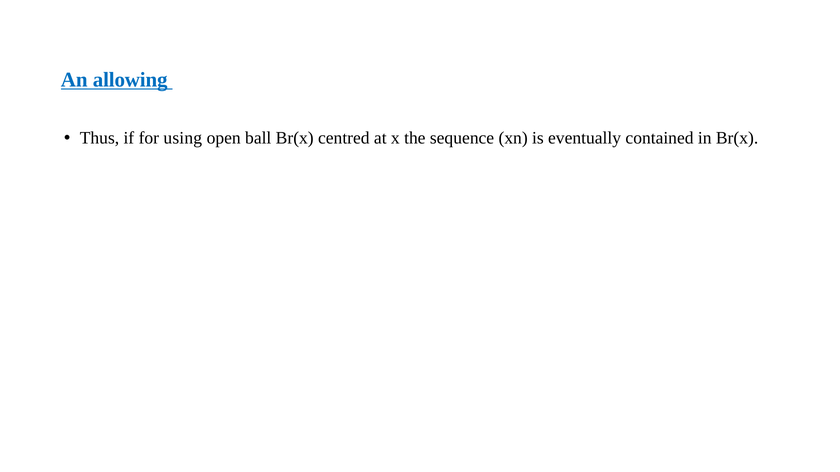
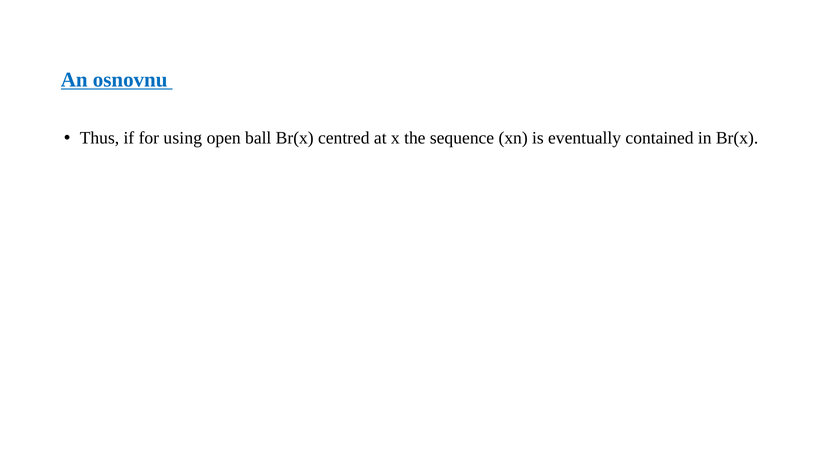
allowing: allowing -> osnovnu (130, 80)
